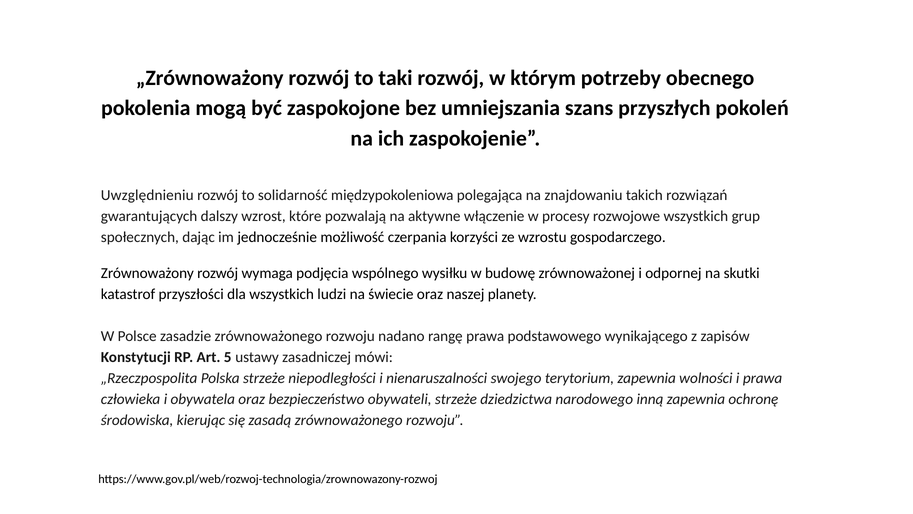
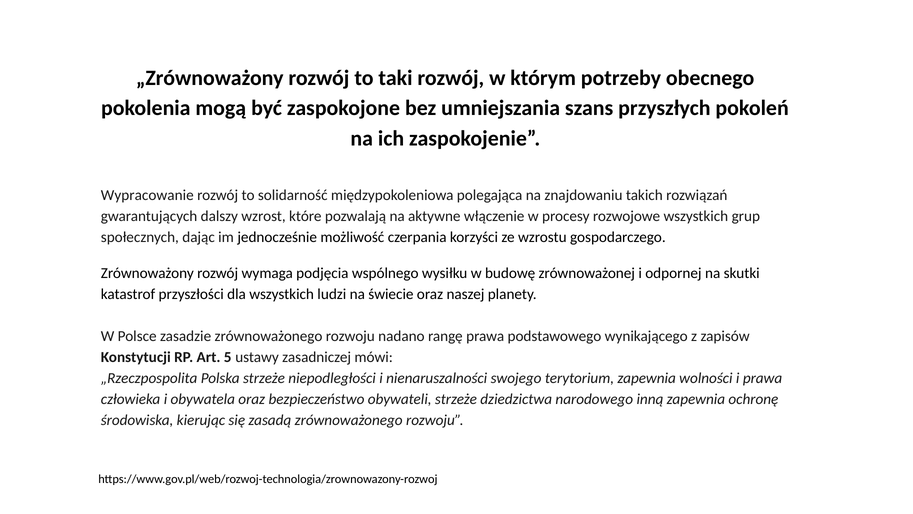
Uwzględnieniu: Uwzględnieniu -> Wypracowanie (147, 195)
